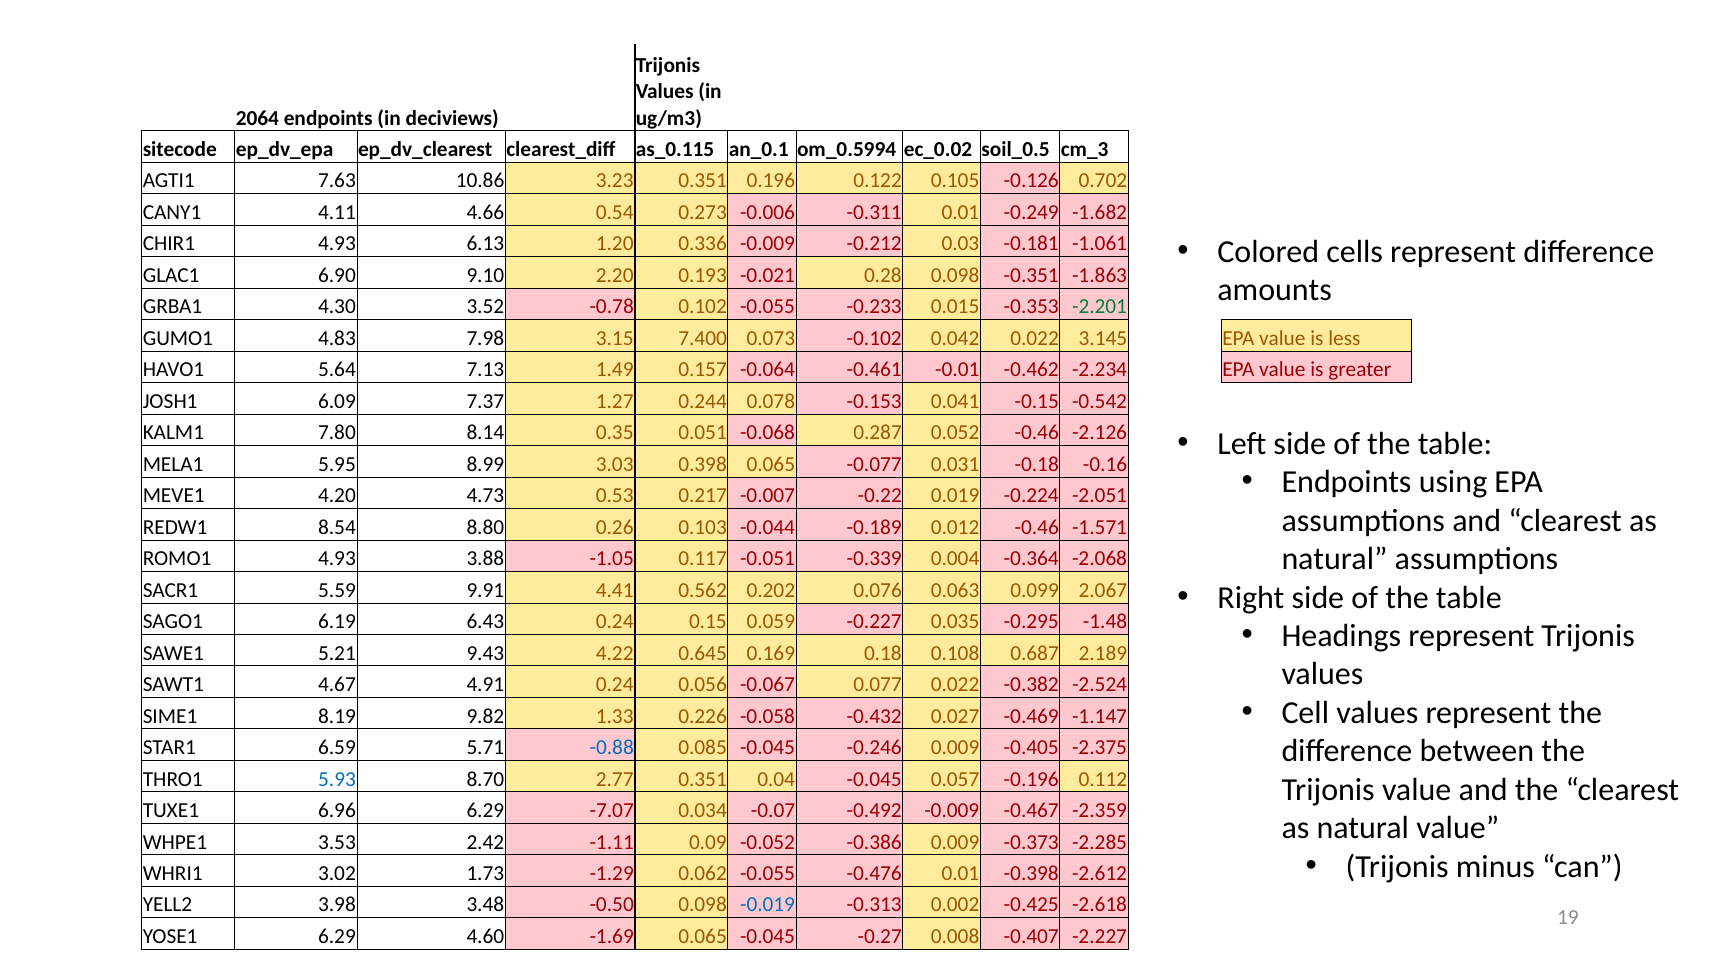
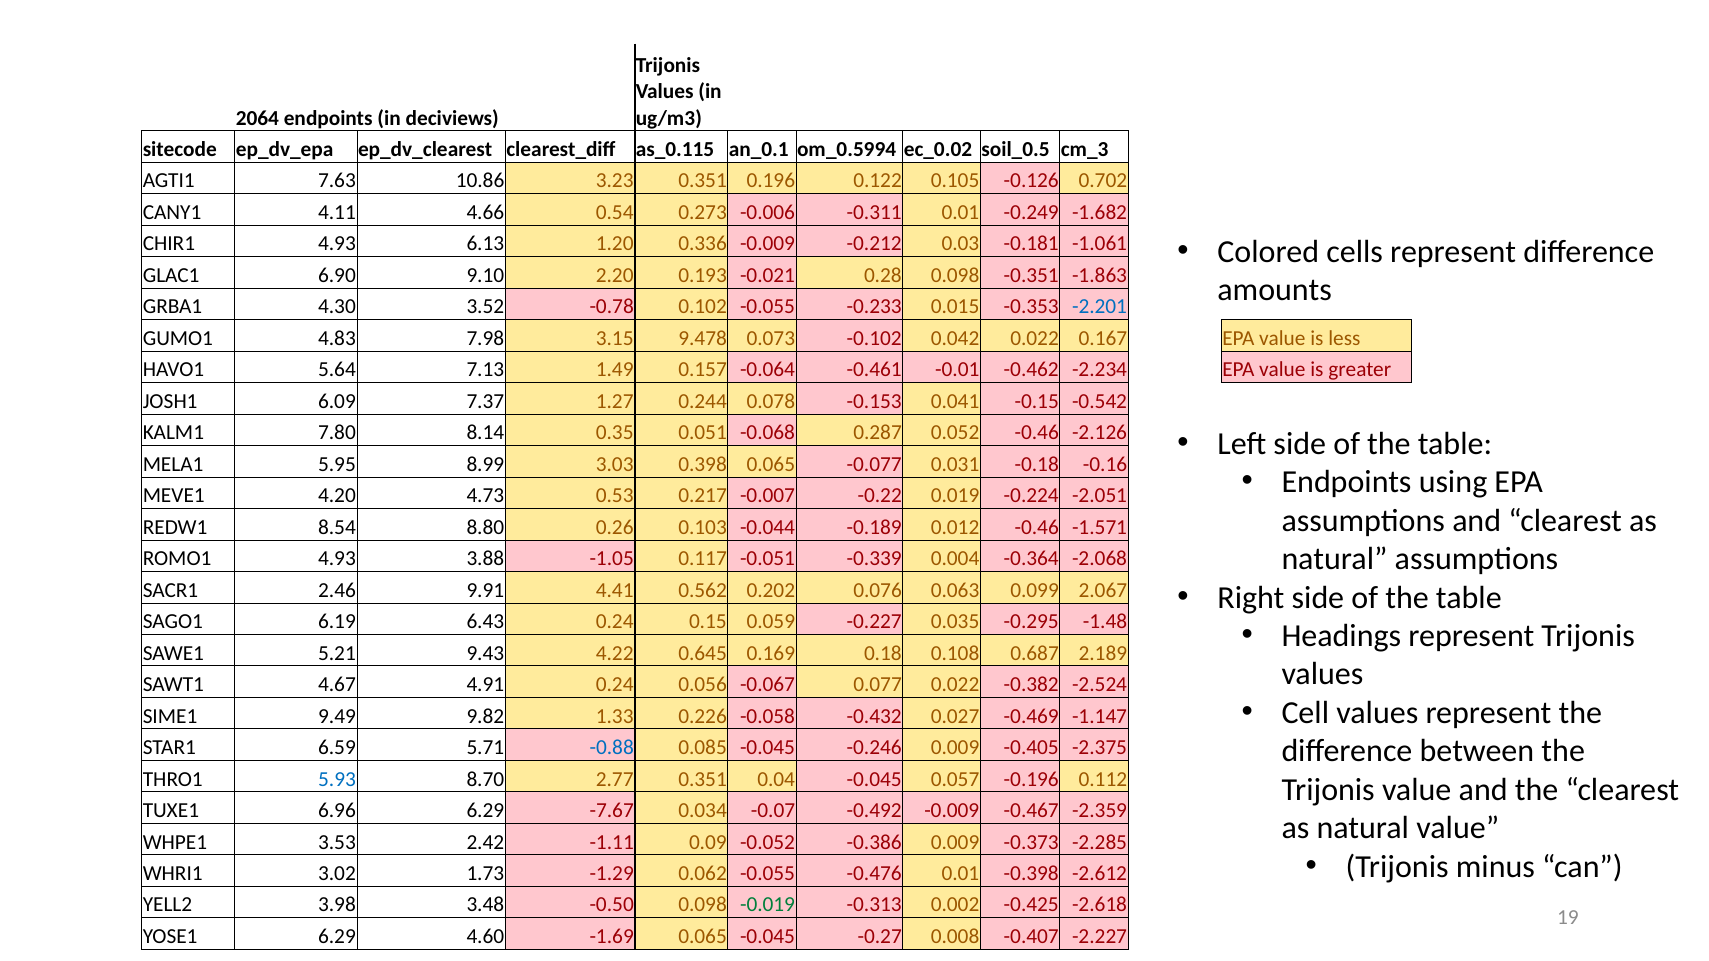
-2.201 colour: green -> blue (1100, 307)
7.400: 7.400 -> 9.478 (703, 338)
3.145: 3.145 -> 0.167 (1103, 338)
5.59: 5.59 -> 2.46 (337, 590)
8.19: 8.19 -> 9.49 (337, 716)
-7.07: -7.07 -> -7.67 (612, 811)
-0.019 colour: blue -> green (767, 905)
